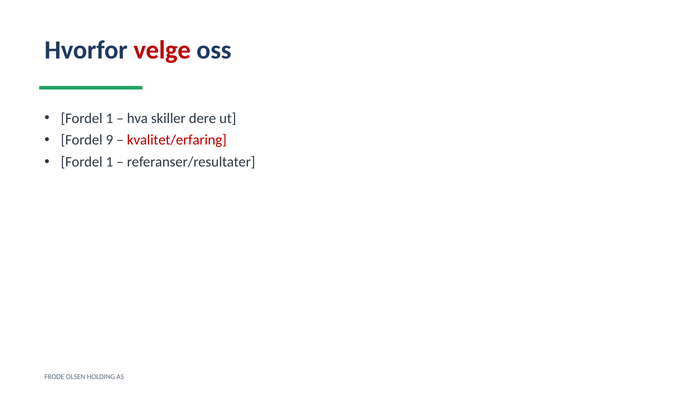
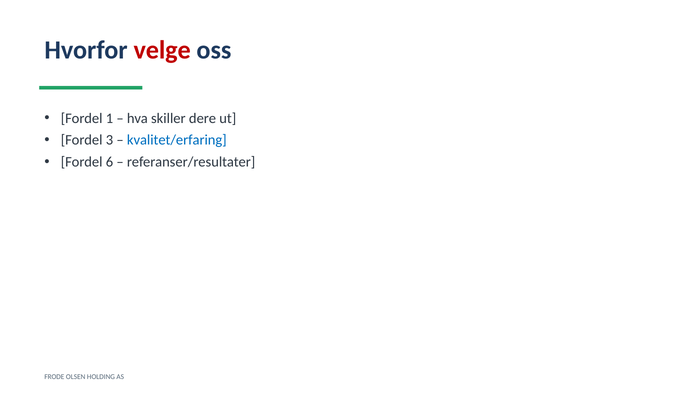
9: 9 -> 3 (109, 140)
kvalitet/erfaring colour: red -> blue (177, 140)
1: 1 -> 6 (109, 162)
